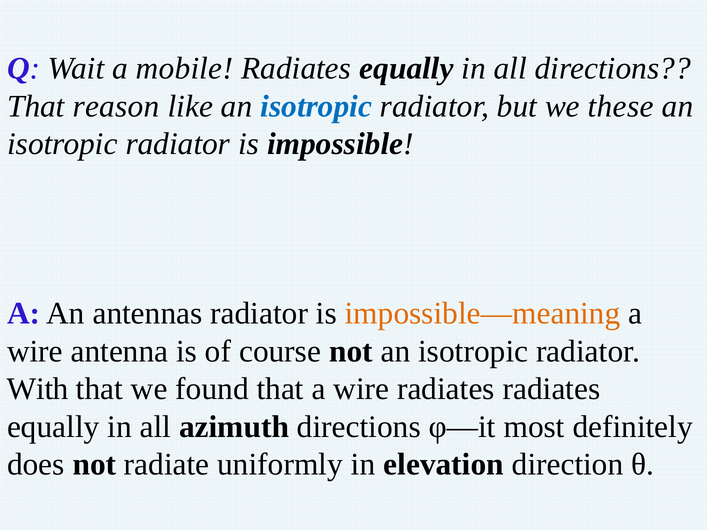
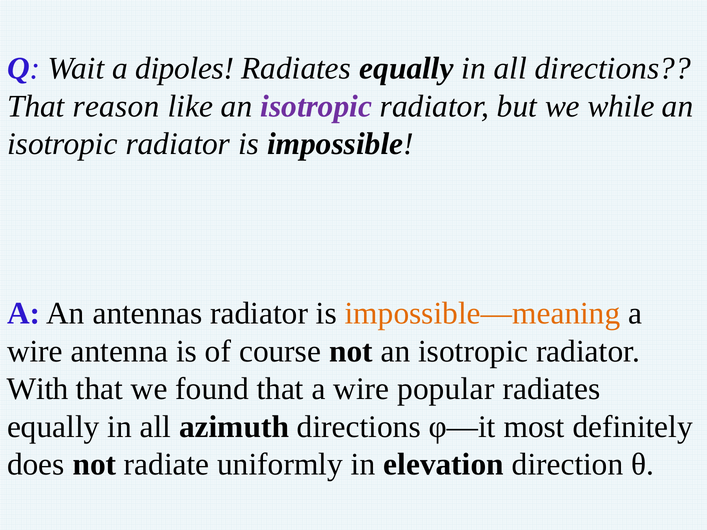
mobile: mobile -> dipoles (185, 69)
isotropic colour: blue -> purple (316, 106)
these: these -> while (621, 106)
wire radiates: radiates -> popular (446, 389)
